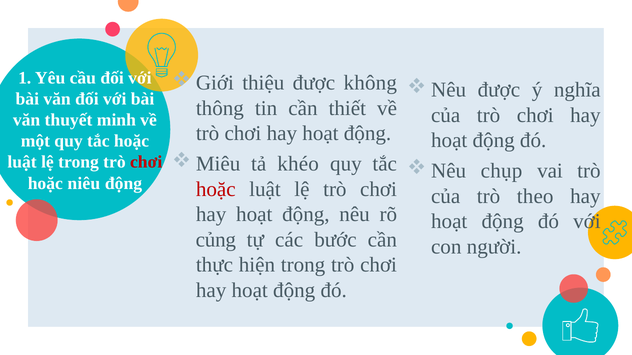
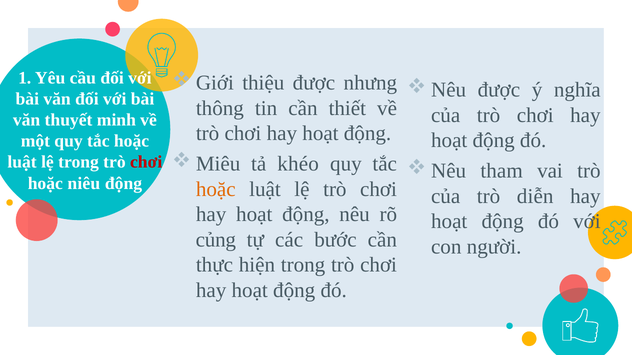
không: không -> nhưng (370, 83)
chụp: chụp -> tham (502, 171)
hoặc colour: red -> orange (216, 189)
theo: theo -> diễn (535, 196)
